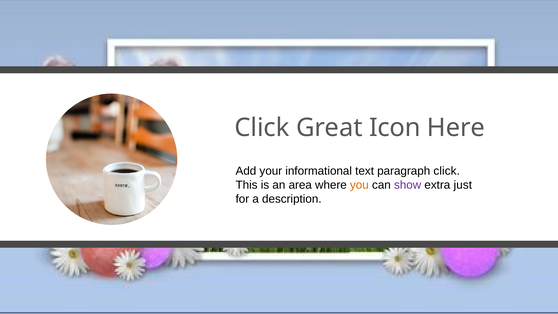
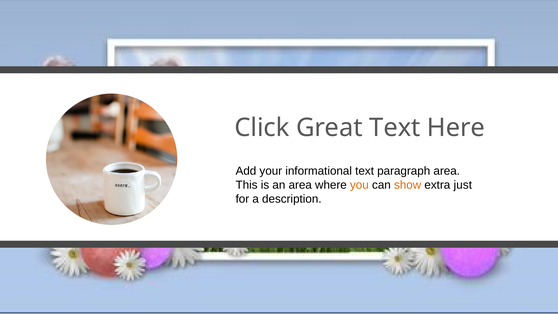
Great Icon: Icon -> Text (395, 128)
paragraph click: click -> area (447, 171)
show colour: purple -> orange (408, 185)
